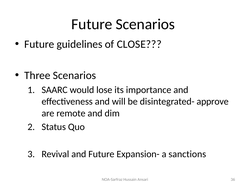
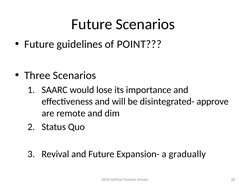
CLOSE: CLOSE -> POINT (139, 44)
sanctions: sanctions -> gradually (187, 154)
